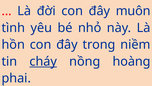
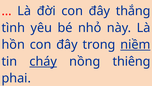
muôn: muôn -> thắng (133, 11)
niềm underline: none -> present (135, 44)
hoàng: hoàng -> thiêng (132, 61)
